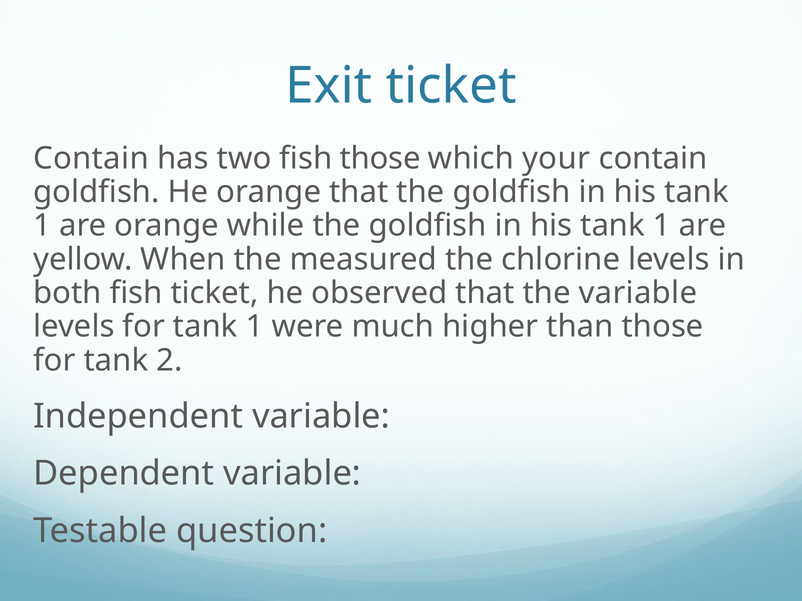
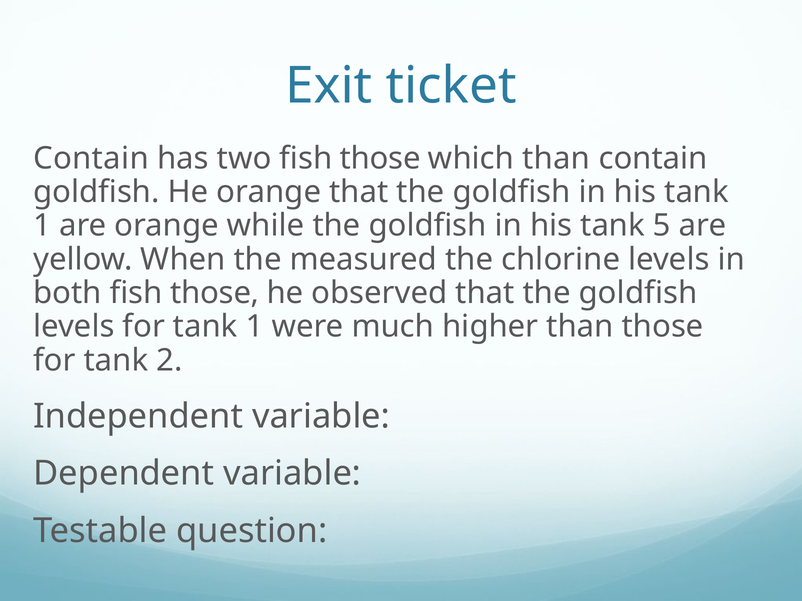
which your: your -> than (556, 158)
1: 1 -> 5 (662, 226)
both fish ticket: ticket -> those (215, 293)
observed that the variable: variable -> goldfish (638, 293)
